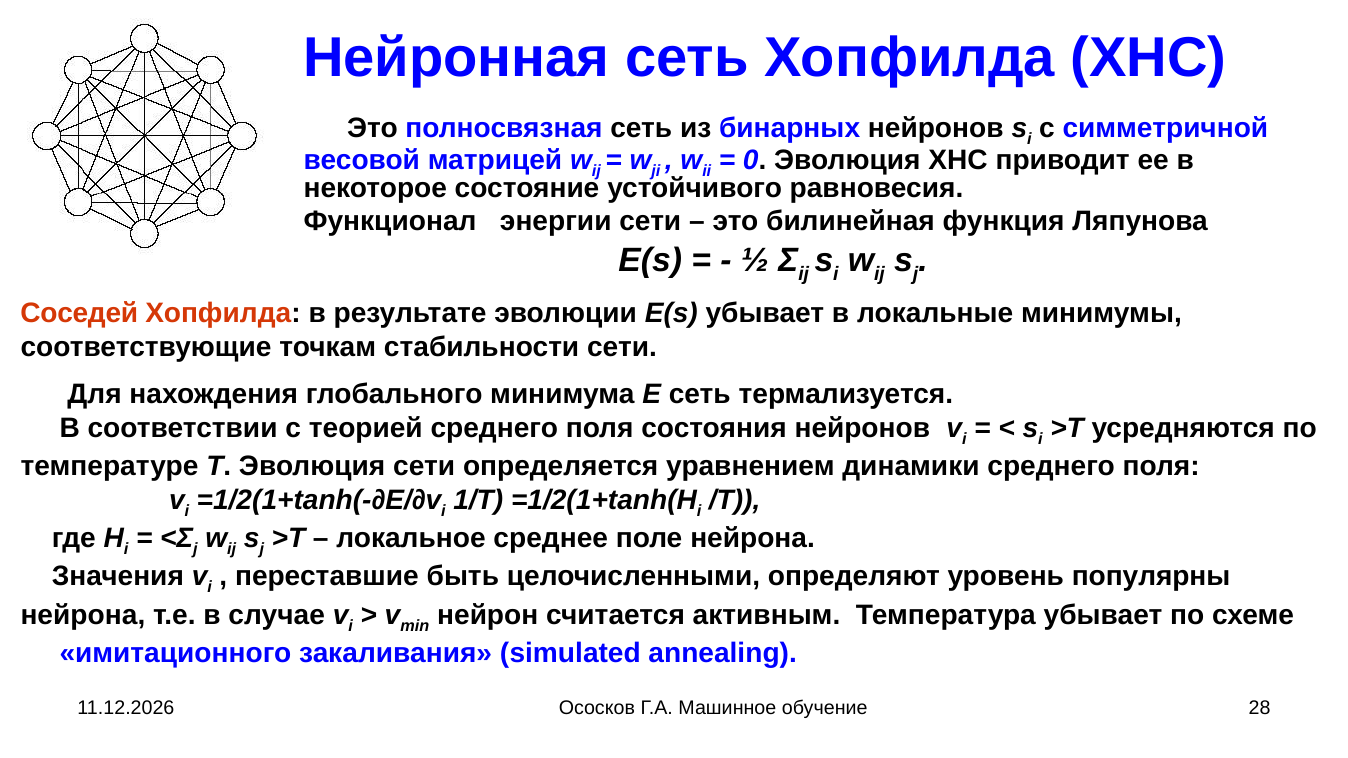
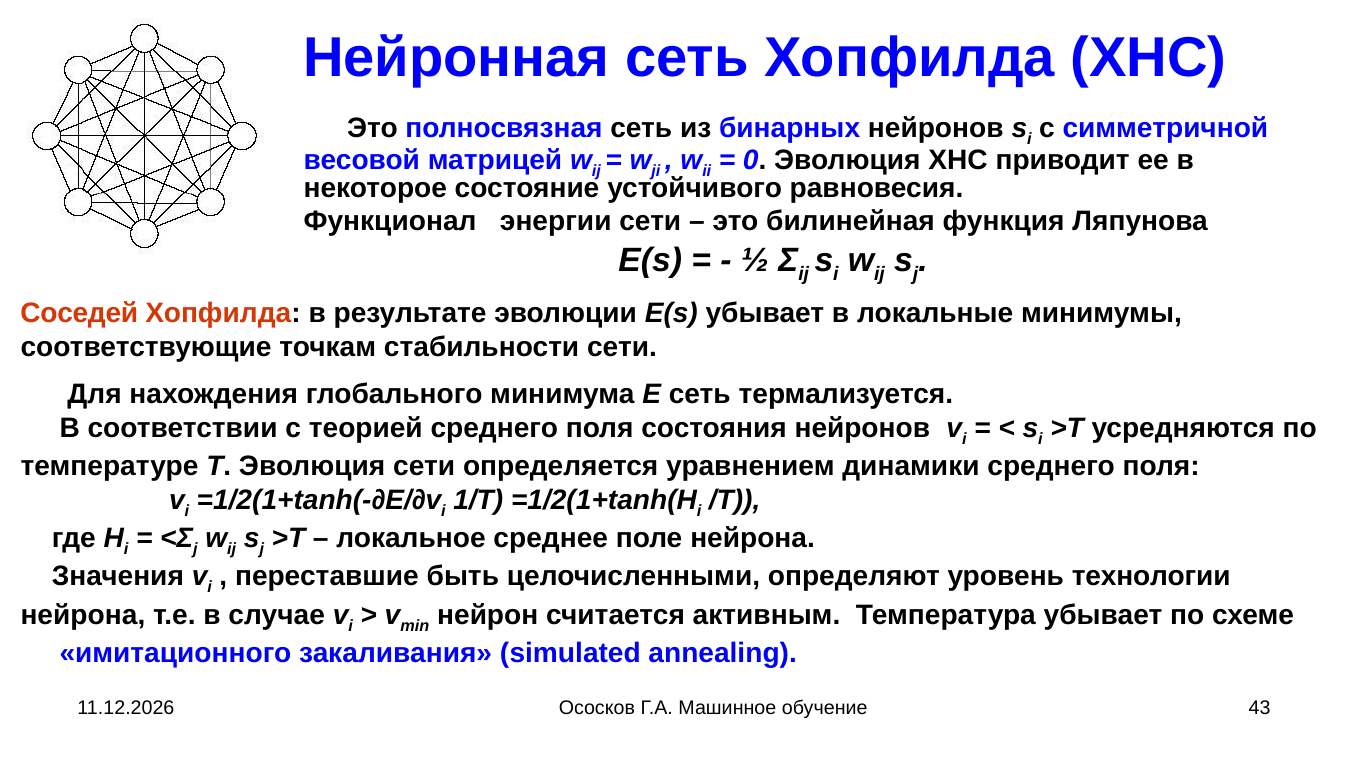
популярны: популярны -> технологии (1151, 577)
28: 28 -> 43 (1260, 709)
